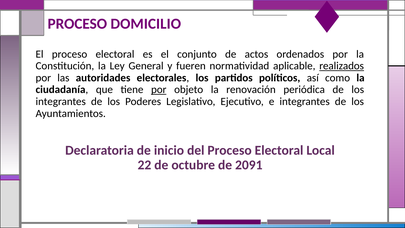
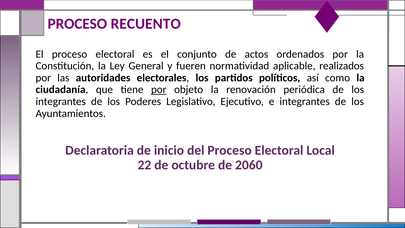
DOMICILIO: DOMICILIO -> RECUENTO (146, 24)
realizados underline: present -> none (342, 66)
2091: 2091 -> 2060 (249, 165)
